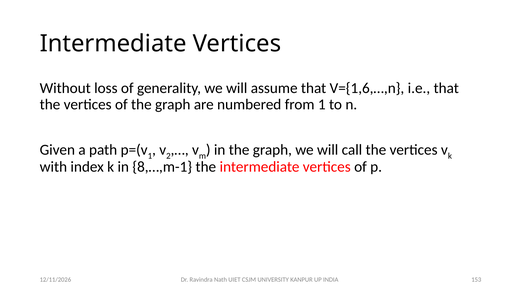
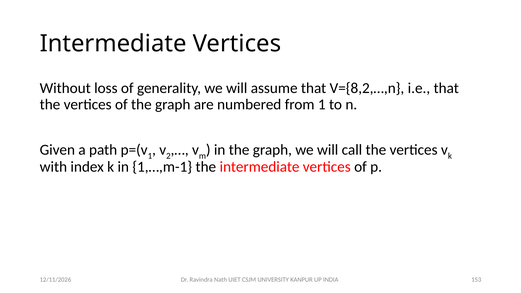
V={1,6,…,n: V={1,6,…,n -> V={8,2,…,n (367, 88)
8,…,m-1: 8,…,m-1 -> 1,…,m-1 (162, 167)
